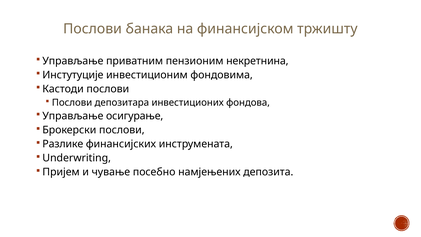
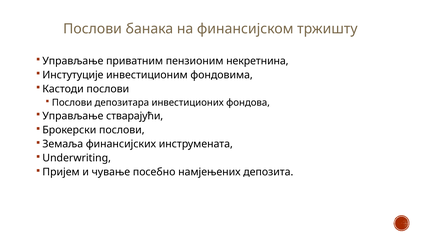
осигурање: осигурање -> стварајући (135, 116)
Разлике: Разлике -> Земаља (63, 144)
